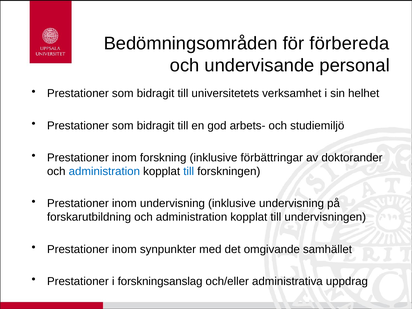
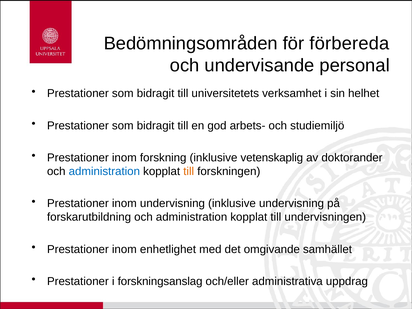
förbättringar: förbättringar -> vetenskaplig (272, 158)
till colour: blue -> orange (189, 171)
synpunkter: synpunkter -> enhetlighet (168, 249)
